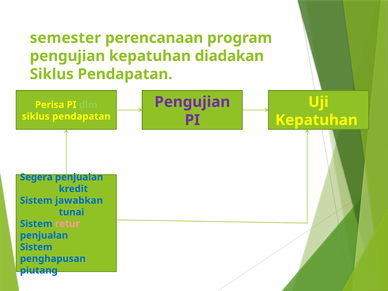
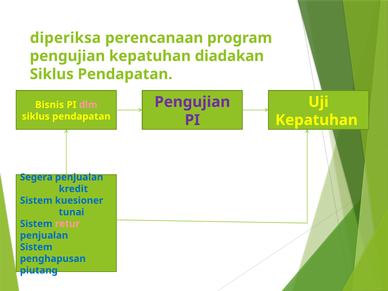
semester: semester -> diperiksa (65, 38)
Perisa: Perisa -> Bisnis (50, 105)
dlm colour: light green -> pink (88, 105)
jawabkan: jawabkan -> kuesioner (79, 200)
